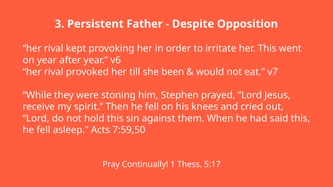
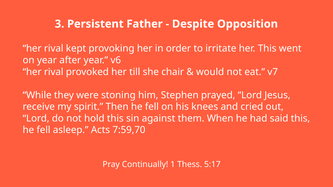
been: been -> chair (173, 72)
7:59,50: 7:59,50 -> 7:59,70 (129, 130)
